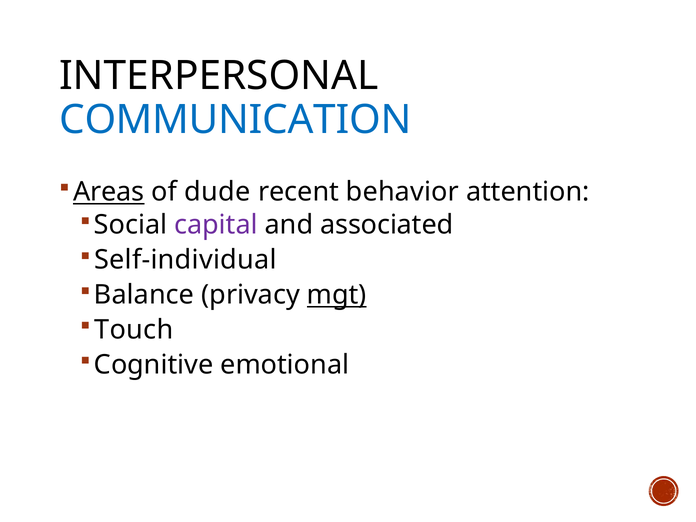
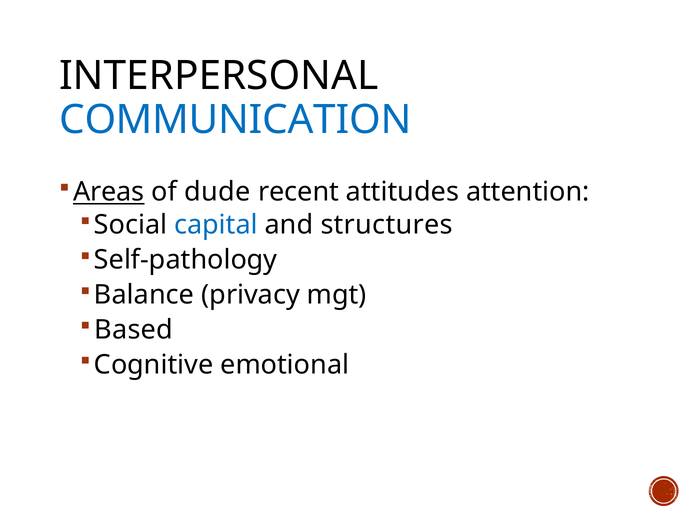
behavior: behavior -> attitudes (403, 192)
capital colour: purple -> blue (216, 225)
associated: associated -> structures (387, 225)
Self-individual: Self-individual -> Self-pathology (186, 260)
mgt underline: present -> none (337, 295)
Touch: Touch -> Based (134, 330)
